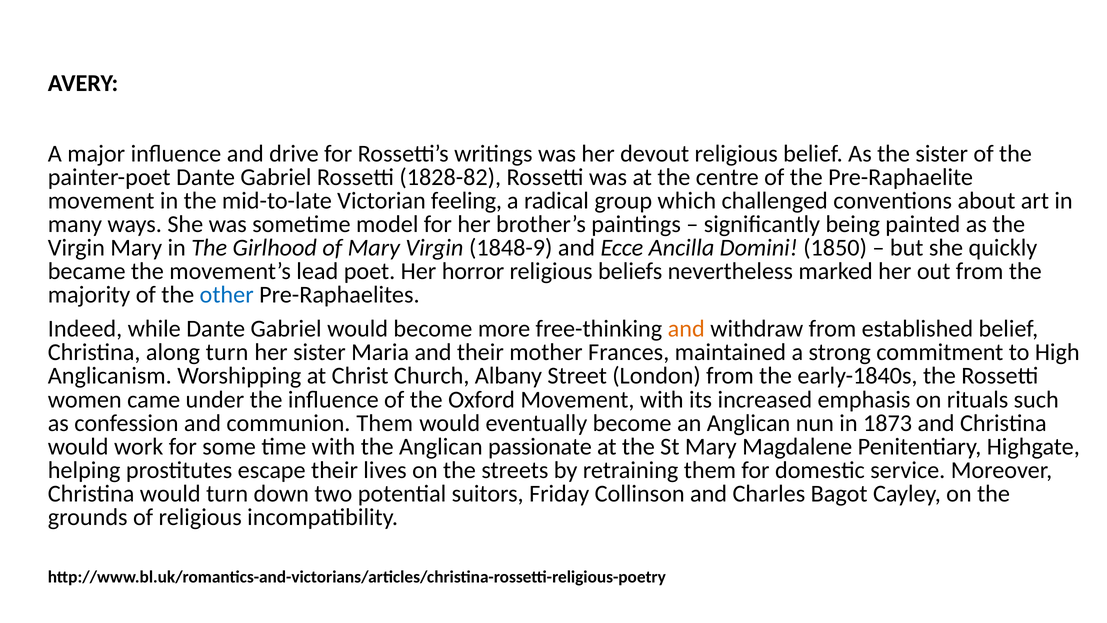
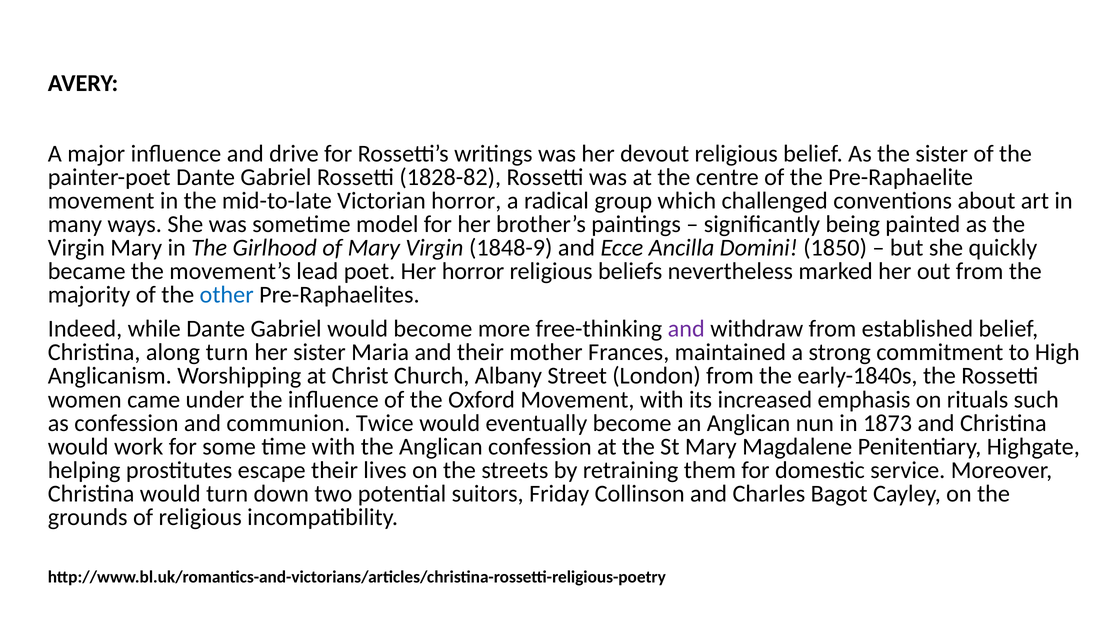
Victorian feeling: feeling -> horror (466, 201)
and colour: orange -> purple (686, 329)
communion Them: Them -> Twice (385, 423)
Anglican passionate: passionate -> confession (540, 446)
